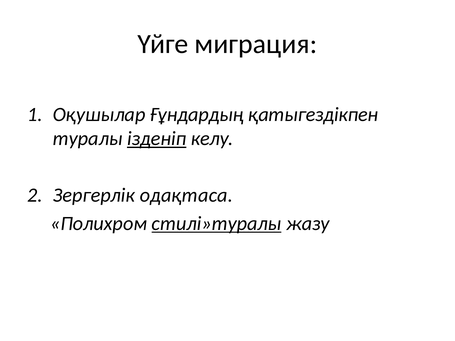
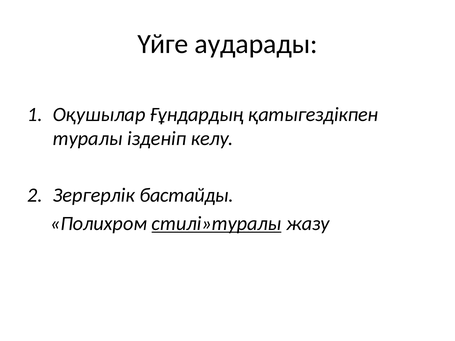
миграция: миграция -> аударады (256, 44)
ізденіп underline: present -> none (157, 139)
одақтаса: одақтаса -> бастайды (187, 195)
